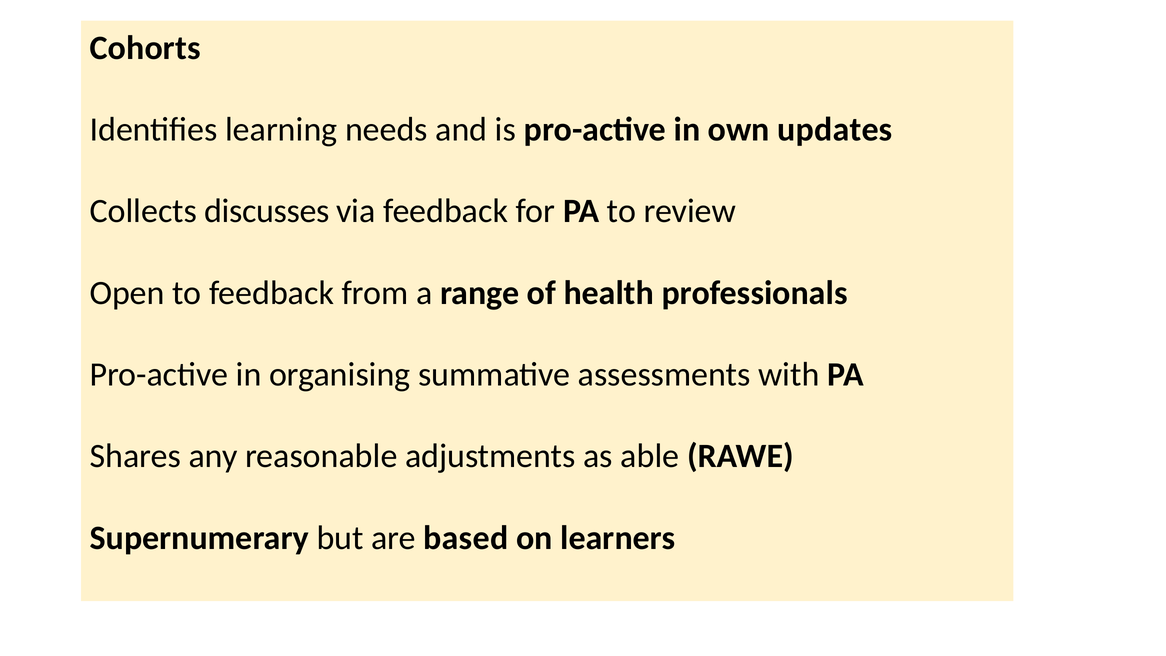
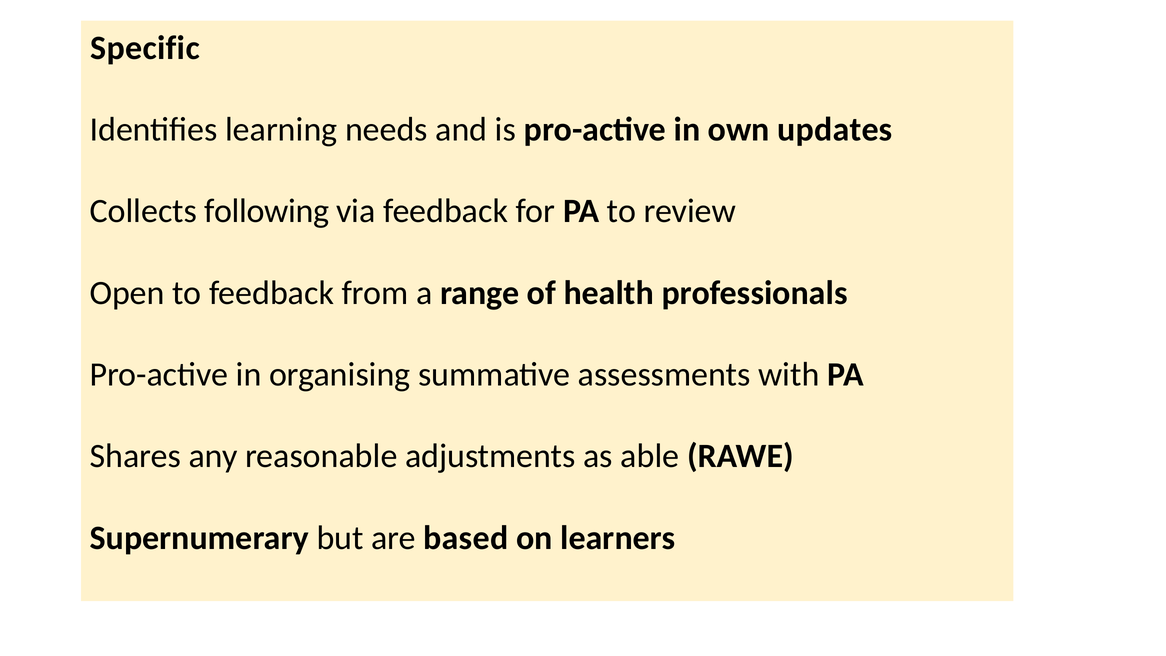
Cohorts: Cohorts -> Specific (145, 48)
discusses: discusses -> following (267, 211)
